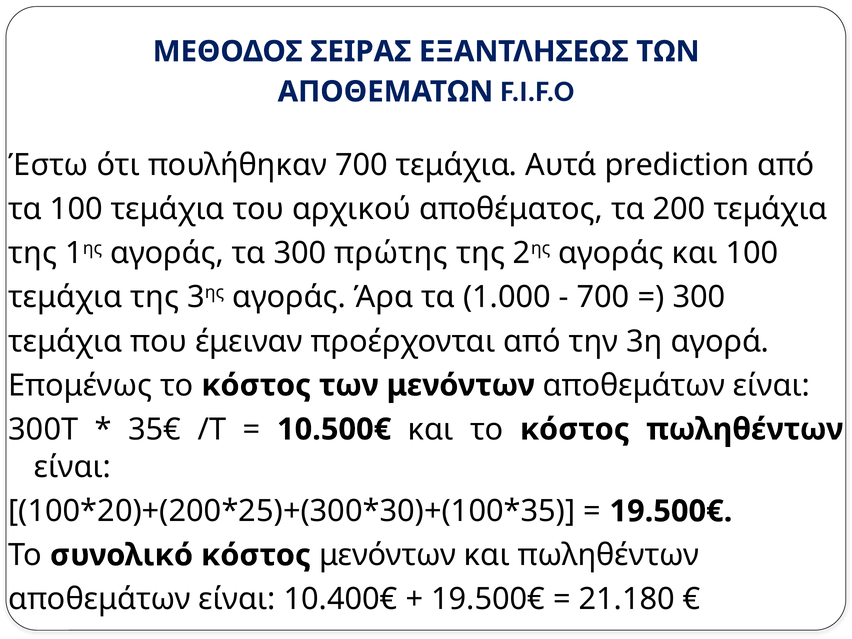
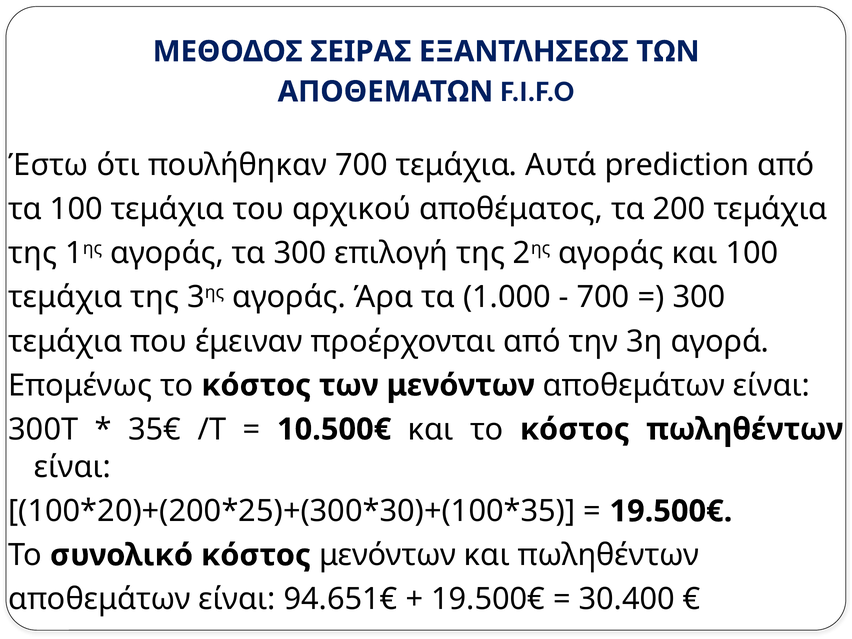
πρώτης: πρώτης -> επιλογή (391, 253)
10.400€: 10.400€ -> 94.651€ (341, 599)
21.180: 21.180 -> 30.400 (627, 599)
